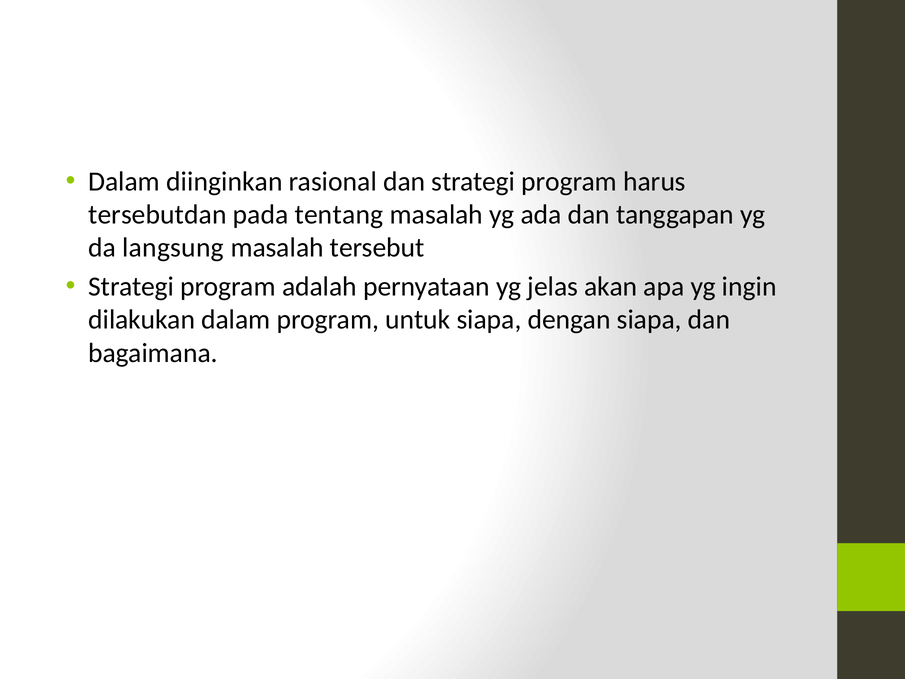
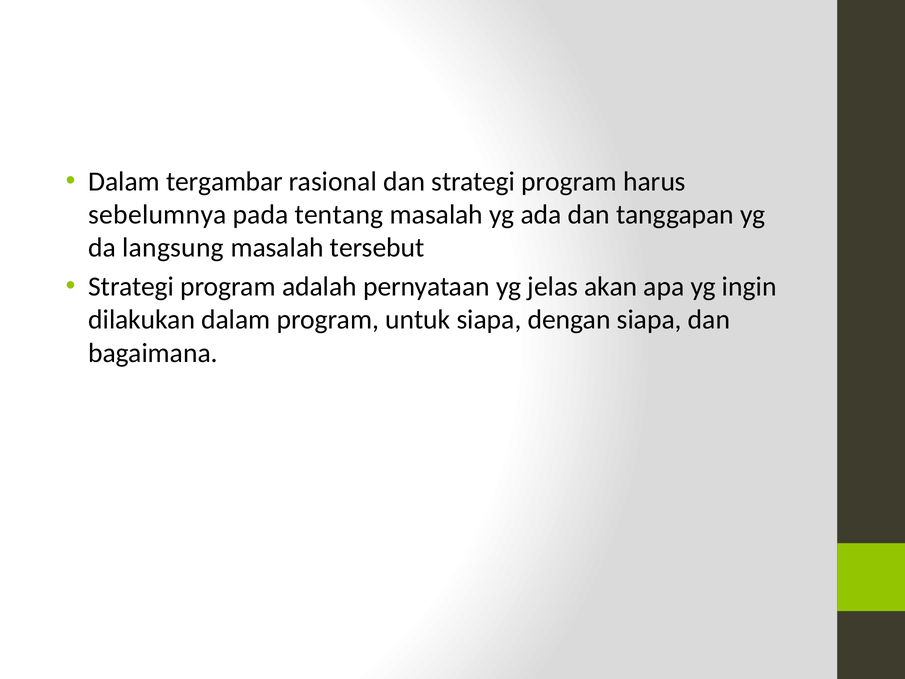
diinginkan: diinginkan -> tergambar (225, 181)
tersebutdan: tersebutdan -> sebelumnya (157, 215)
